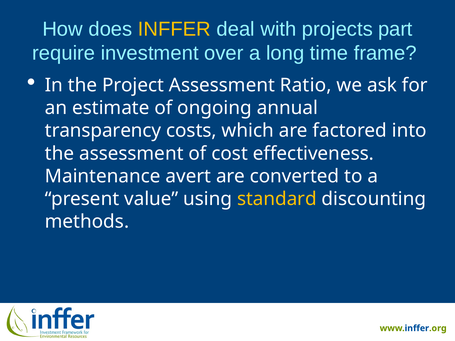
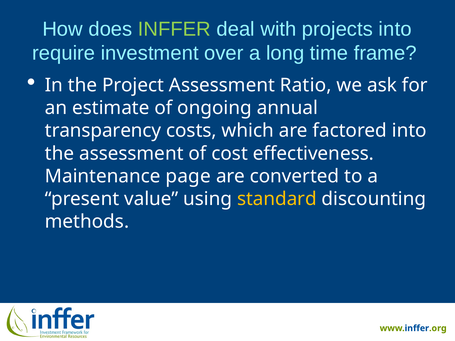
INFFER colour: yellow -> light green (174, 29)
projects part: part -> into (395, 29)
avert: avert -> page (188, 176)
